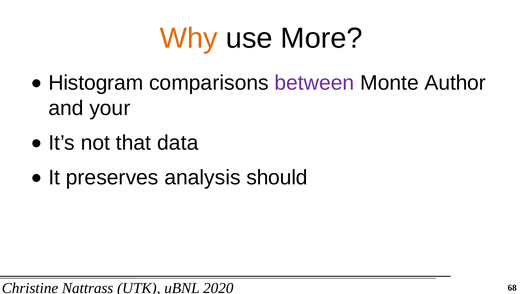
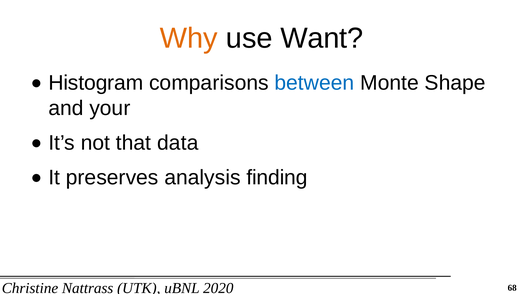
More: More -> Want (322, 38)
between colour: purple -> blue (314, 83)
Author: Author -> Shape (455, 83)
should: should -> finding (277, 178)
